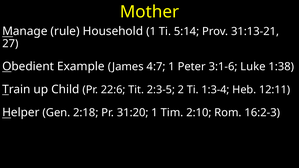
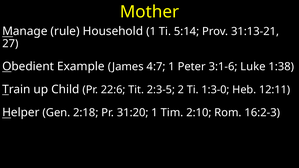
1:3-4: 1:3-4 -> 1:3-0 (215, 90)
